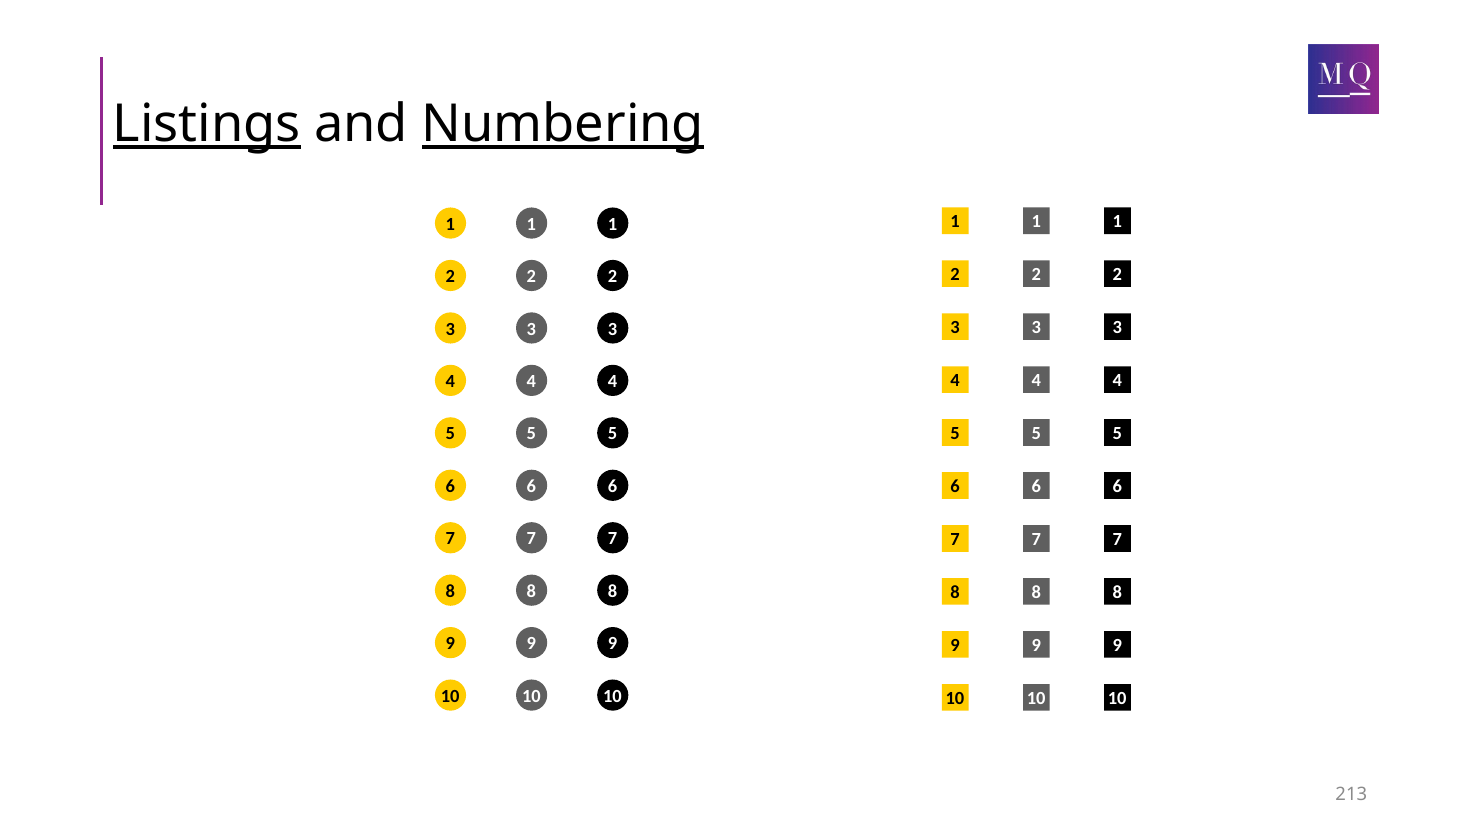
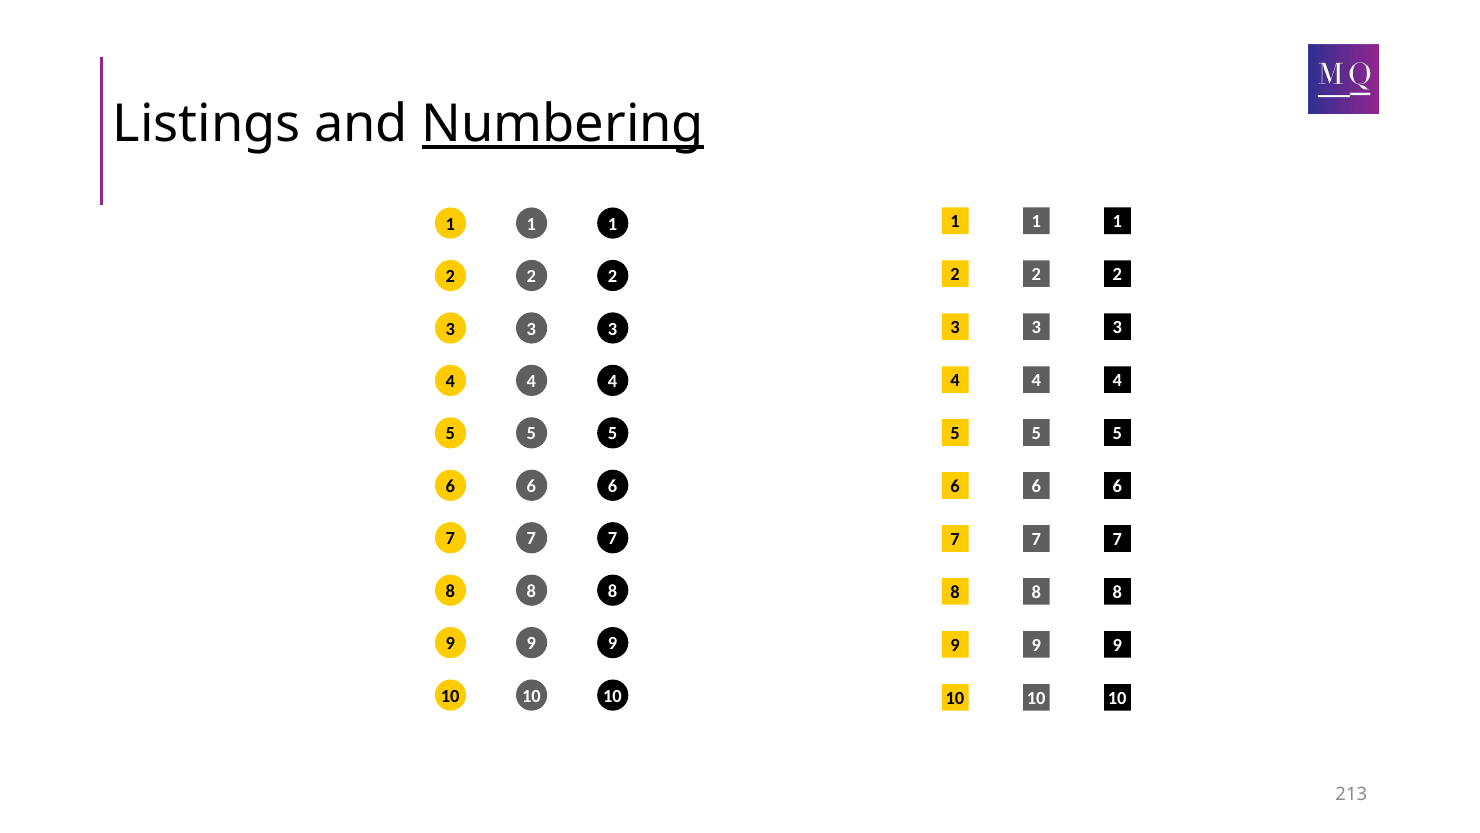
Listings underline: present -> none (207, 124)
